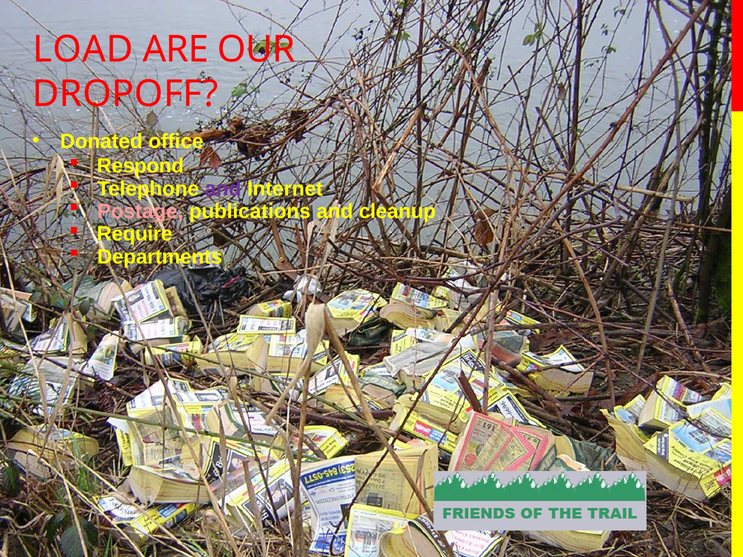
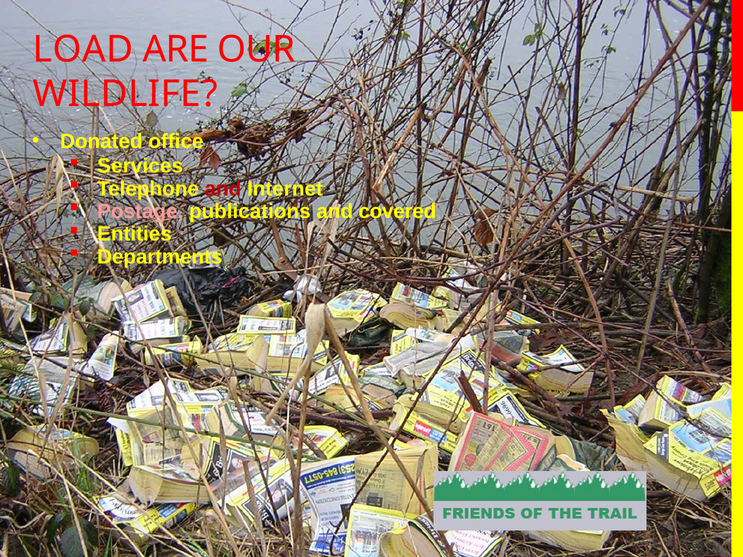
DROPOFF: DROPOFF -> WILDLIFE (125, 94)
Respond: Respond -> Services (140, 166)
and colour: purple -> red (223, 189)
cleanup: cleanup -> covered (397, 212)
Require: Require -> Entities (135, 234)
